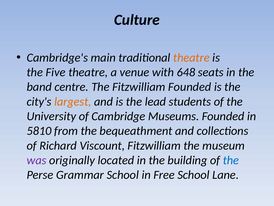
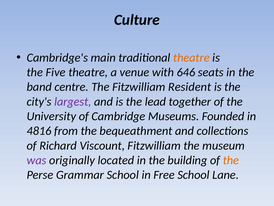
648: 648 -> 646 (186, 72)
Fitzwilliam Founded: Founded -> Resident (190, 87)
largest colour: orange -> purple (73, 101)
students: students -> together (190, 101)
5810: 5810 -> 4816 (39, 131)
the colour: blue -> orange (231, 160)
